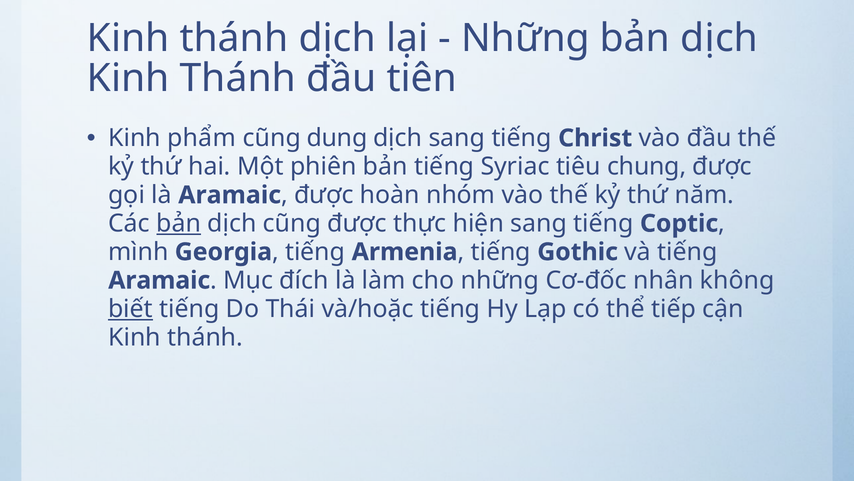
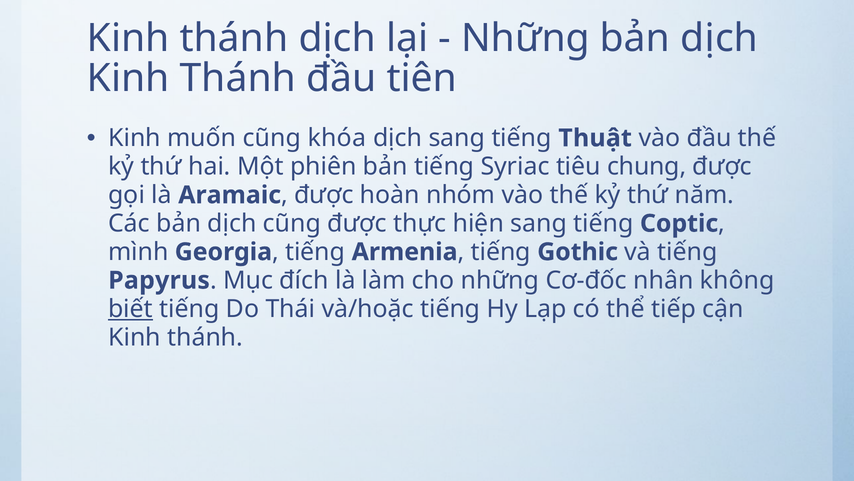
phẩm: phẩm -> muốn (202, 138)
dung: dung -> khóa (337, 138)
Christ: Christ -> Thuật (595, 138)
bản underline: present -> none (179, 223)
Aramaic: Aramaic -> Papyrus (159, 280)
